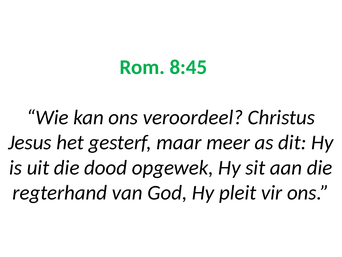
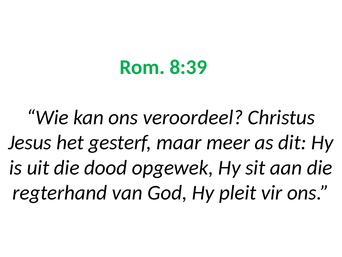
8:45: 8:45 -> 8:39 (188, 67)
